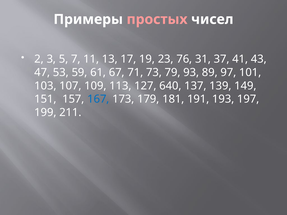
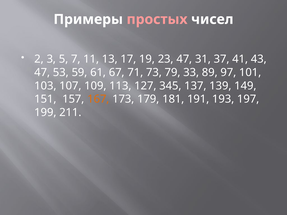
23 76: 76 -> 47 (184, 59)
93: 93 -> 33 (191, 72)
640: 640 -> 345 (170, 86)
167 colour: blue -> orange (98, 99)
